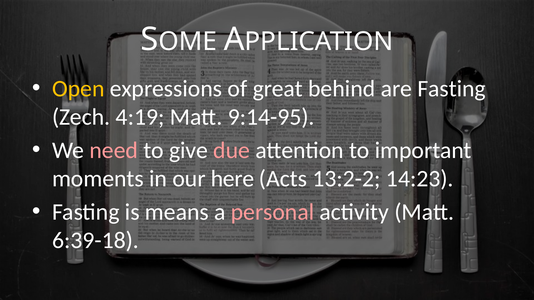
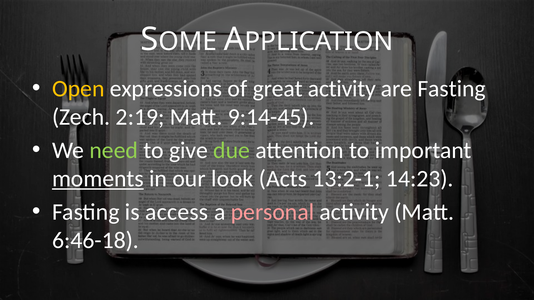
great behind: behind -> activity (342, 89)
4:19: 4:19 -> 2:19 (140, 117)
9:14-95: 9:14-95 -> 9:14-45 (271, 117)
need colour: pink -> light green (114, 150)
due colour: pink -> light green (232, 150)
moments underline: none -> present (98, 179)
here: here -> look (232, 179)
13:2-2: 13:2-2 -> 13:2-1 (347, 179)
means: means -> access (177, 212)
6:39-18: 6:39-18 -> 6:46-18 (96, 241)
